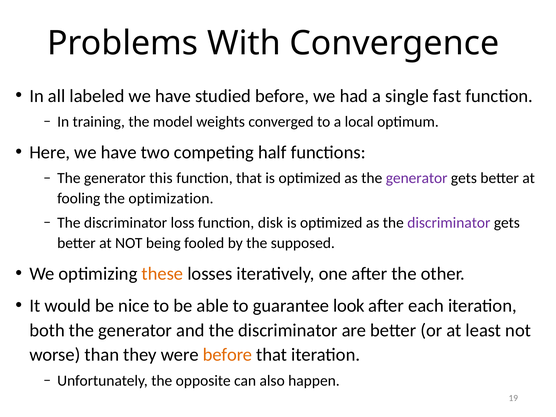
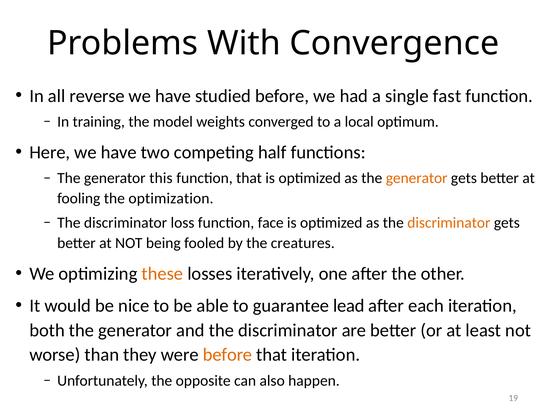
labeled: labeled -> reverse (97, 96)
generator colour: purple -> orange (417, 178)
disk: disk -> face (271, 223)
discriminator colour: purple -> orange (449, 223)
supposed: supposed -> creatures (303, 243)
look: look -> lead (349, 306)
